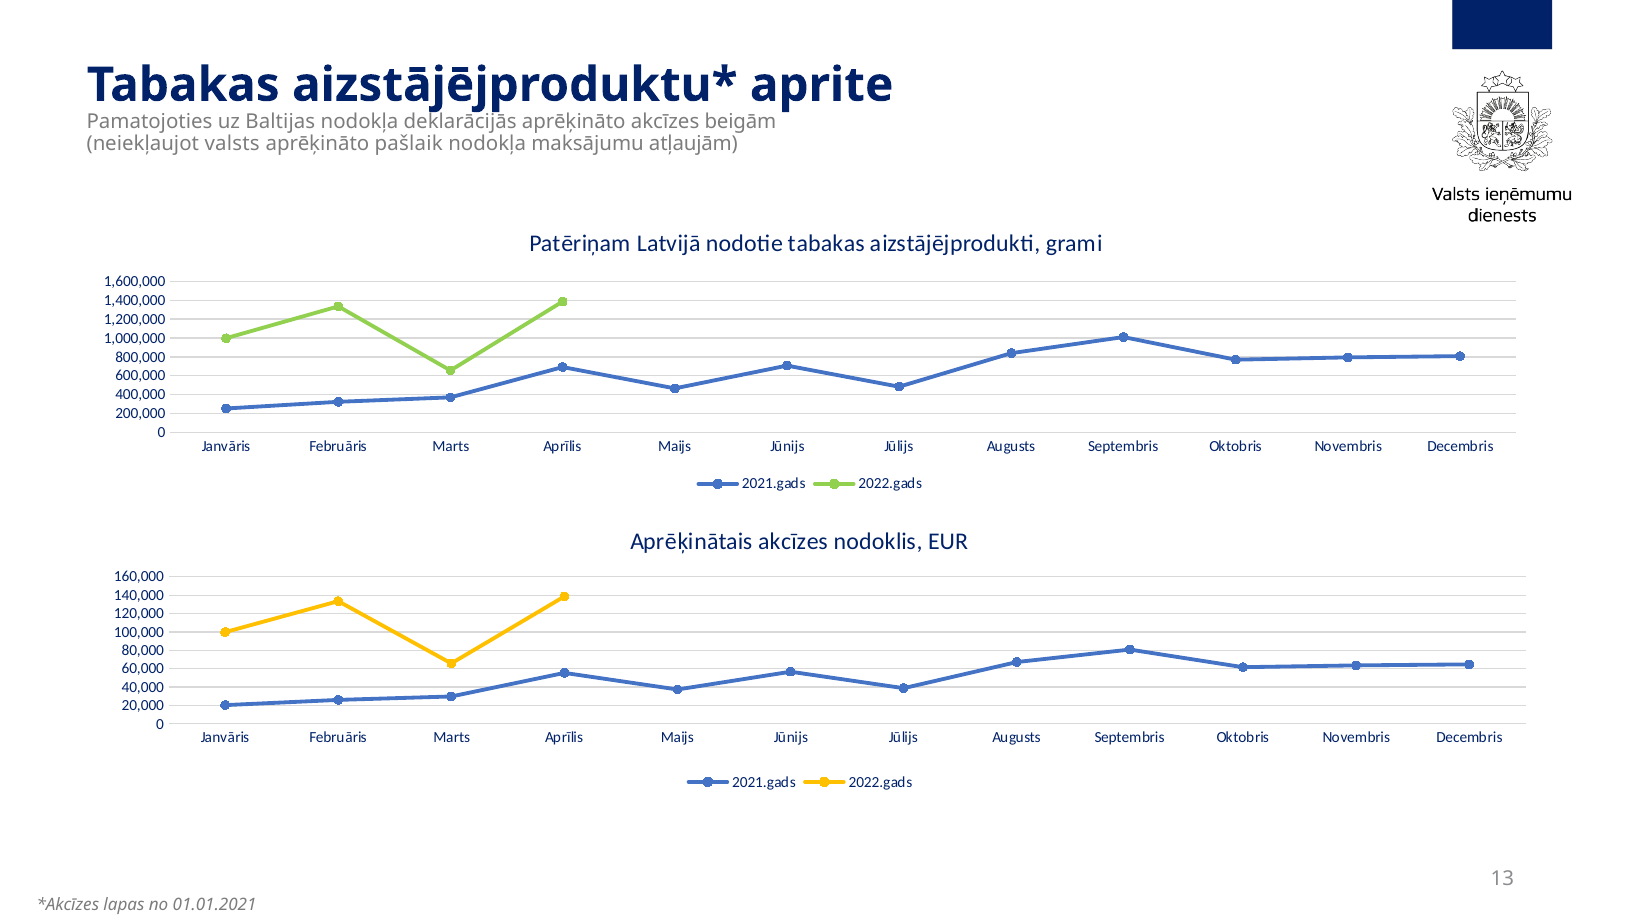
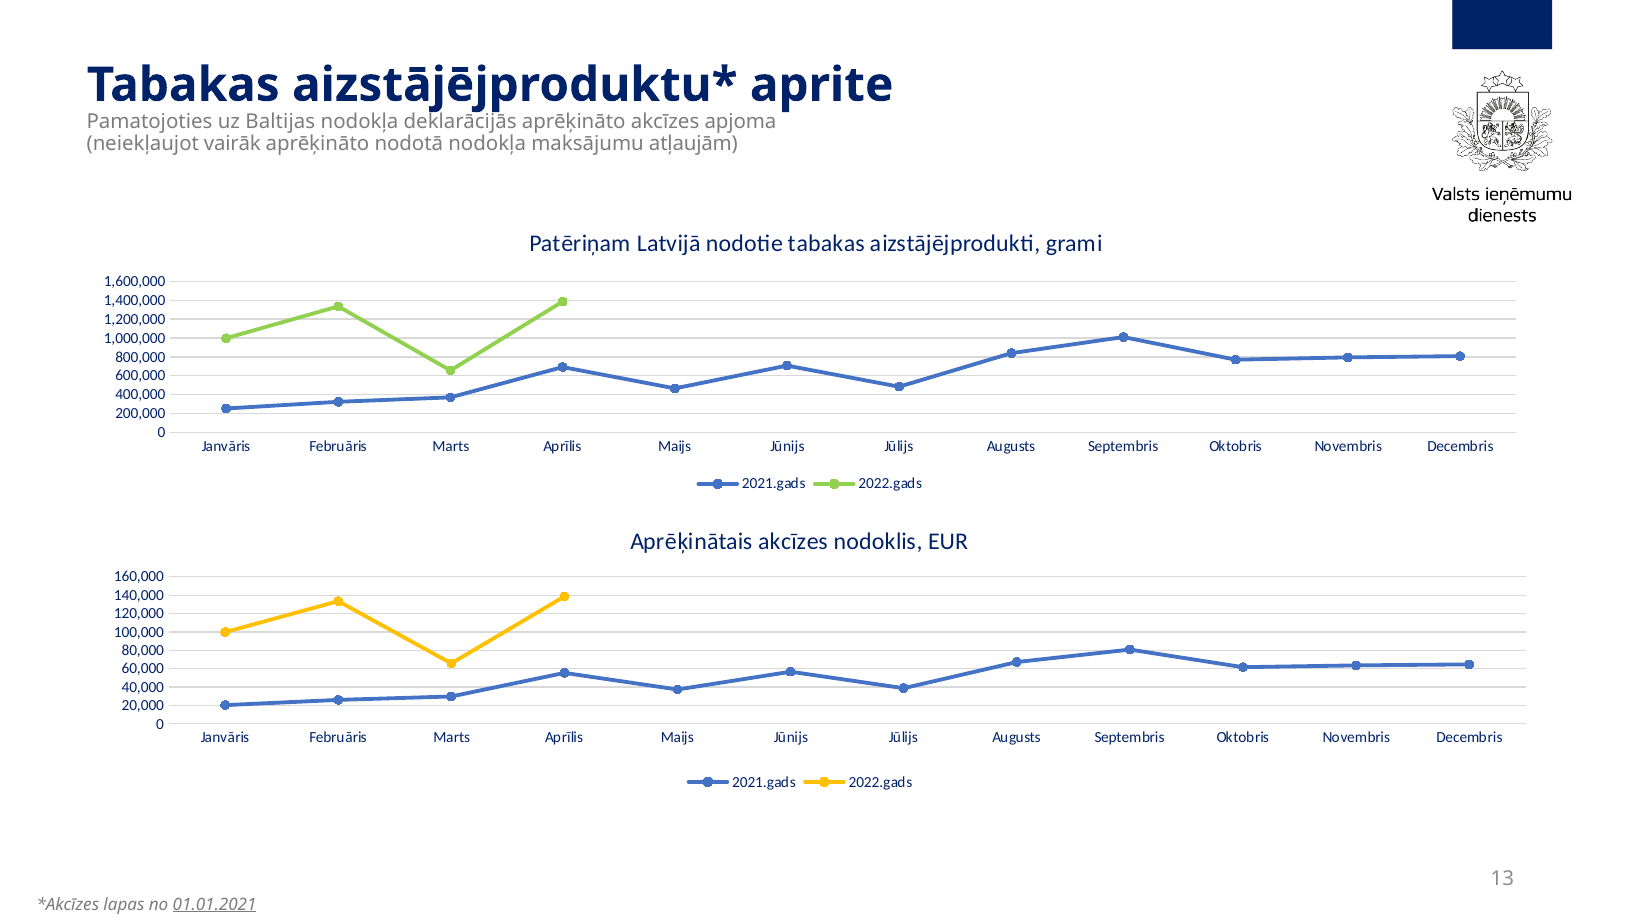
beigām: beigām -> apjoma (740, 122)
valsts: valsts -> vairāk (232, 144)
pašlaik: pašlaik -> nodotā (409, 144)
01.01.2021 underline: none -> present (215, 904)
